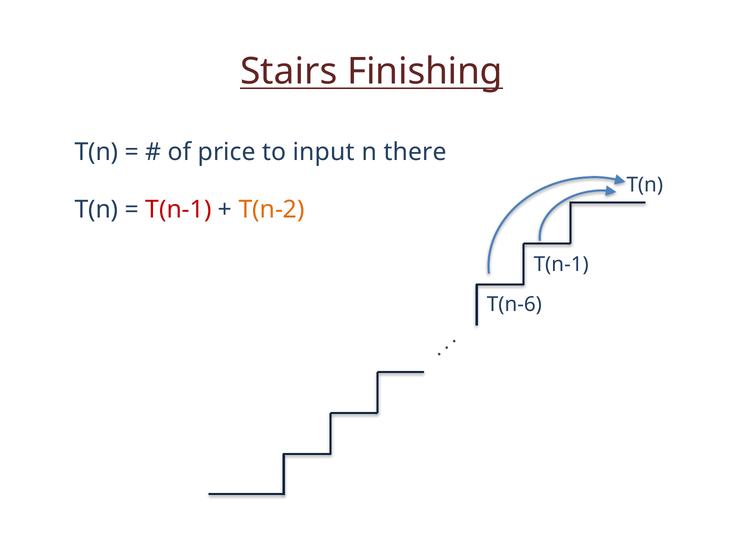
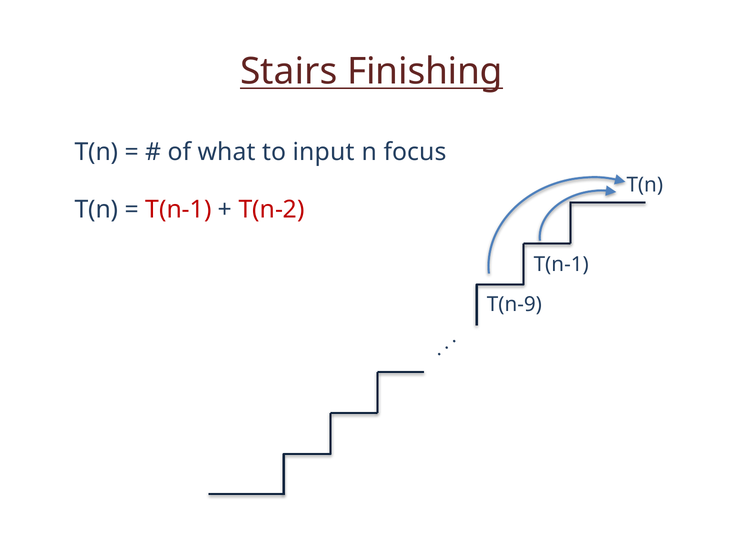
price: price -> what (227, 152)
there: there -> focus (415, 152)
T(n-2 colour: orange -> red (272, 210)
T(n-6: T(n-6 -> T(n-9 (514, 305)
